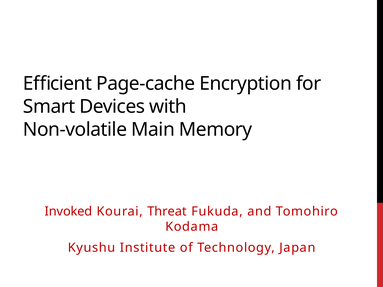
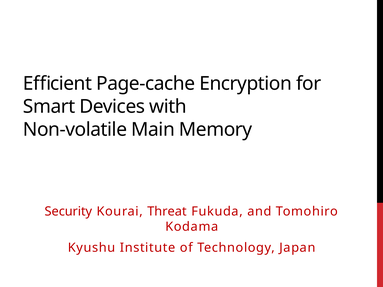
Invoked: Invoked -> Security (68, 212)
